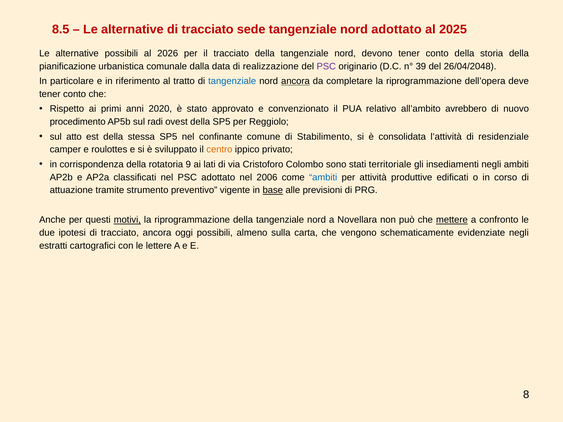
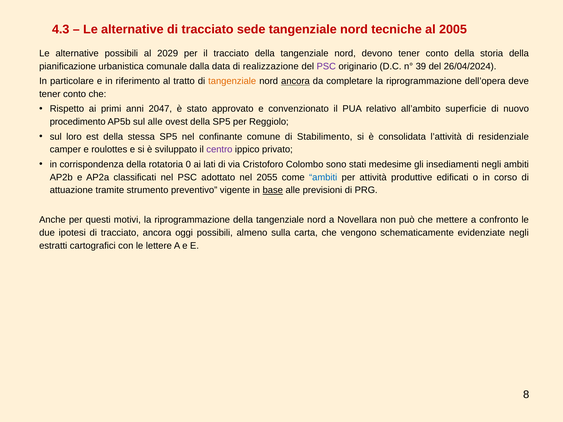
8.5: 8.5 -> 4.3 (61, 29)
nord adottato: adottato -> tecniche (397, 29)
2025: 2025 -> 2005 (453, 29)
2026: 2026 -> 2029 (168, 53)
26/04/2048: 26/04/2048 -> 26/04/2024 (470, 66)
tangenziale colour: blue -> orange (232, 81)
2020: 2020 -> 2047 (160, 109)
avrebbero: avrebbero -> superficie (466, 109)
sul radi: radi -> alle (155, 122)
atto: atto -> loro (74, 137)
centro colour: orange -> purple (219, 150)
9: 9 -> 0 (188, 164)
territoriale: territoriale -> medesime (390, 164)
2006: 2006 -> 2055 (267, 177)
motivi underline: present -> none (127, 220)
mettere underline: present -> none (452, 220)
